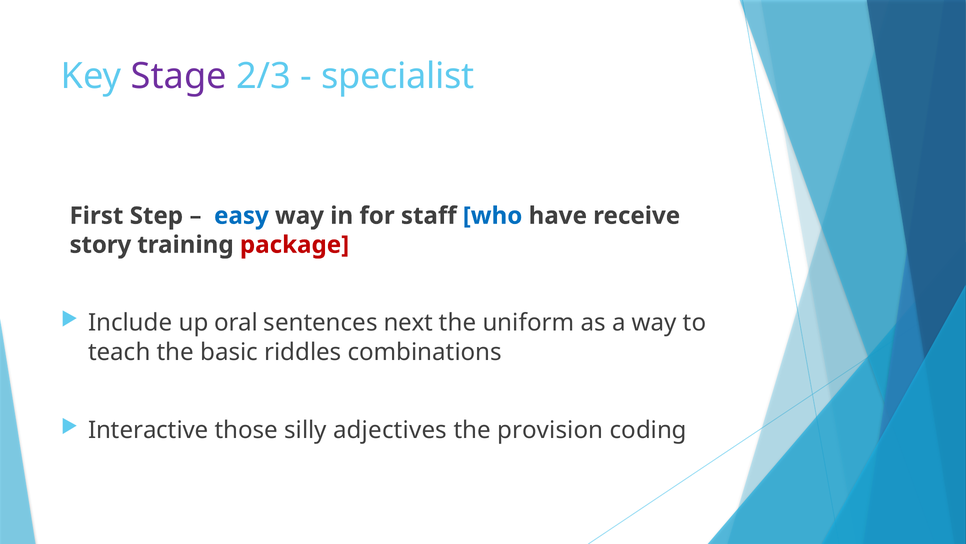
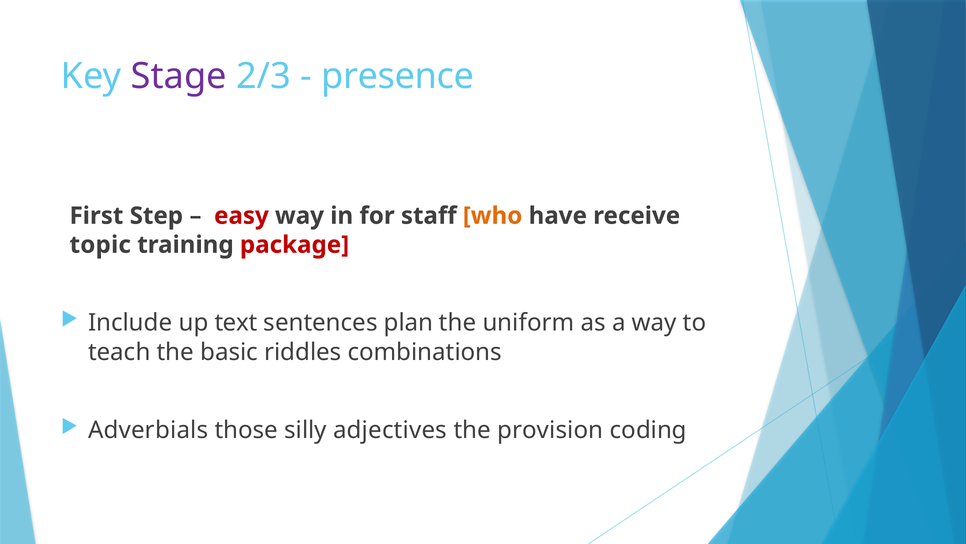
specialist: specialist -> presence (398, 76)
easy colour: blue -> red (241, 216)
who colour: blue -> orange (493, 216)
story: story -> topic (100, 245)
oral: oral -> text (236, 323)
next: next -> plan (408, 323)
Interactive: Interactive -> Adverbials (148, 430)
